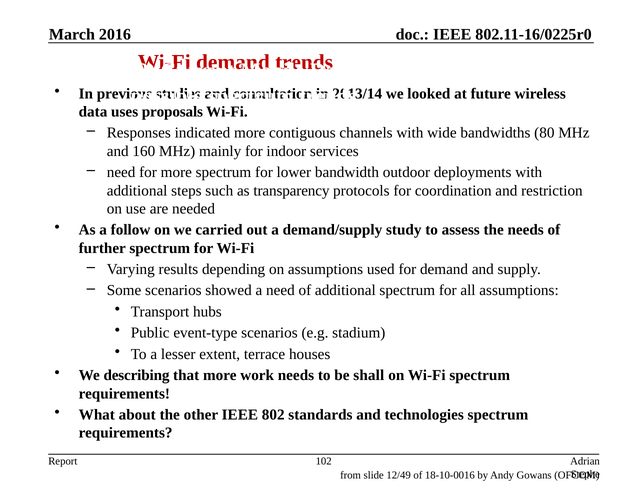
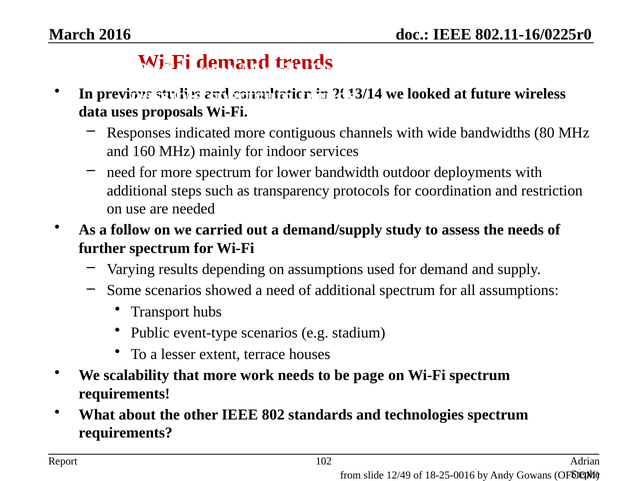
describing: describing -> scalability (136, 376)
shall: shall -> page (369, 376)
18-10-0016: 18-10-0016 -> 18-25-0016 (450, 476)
